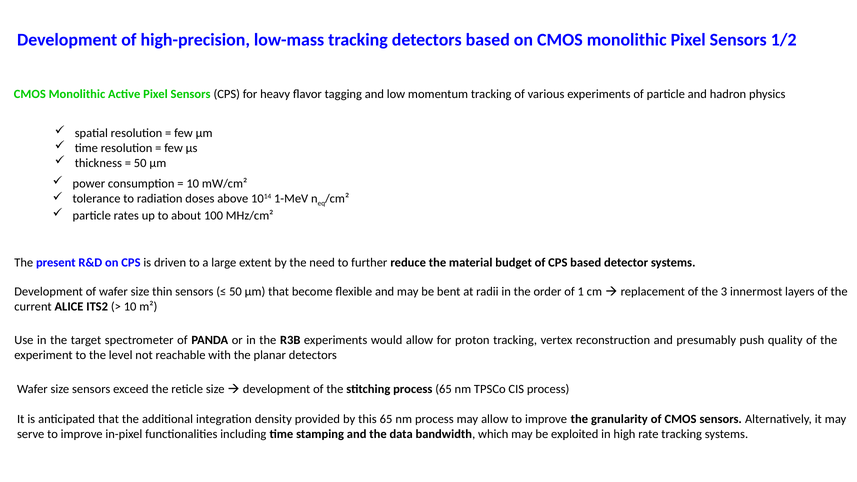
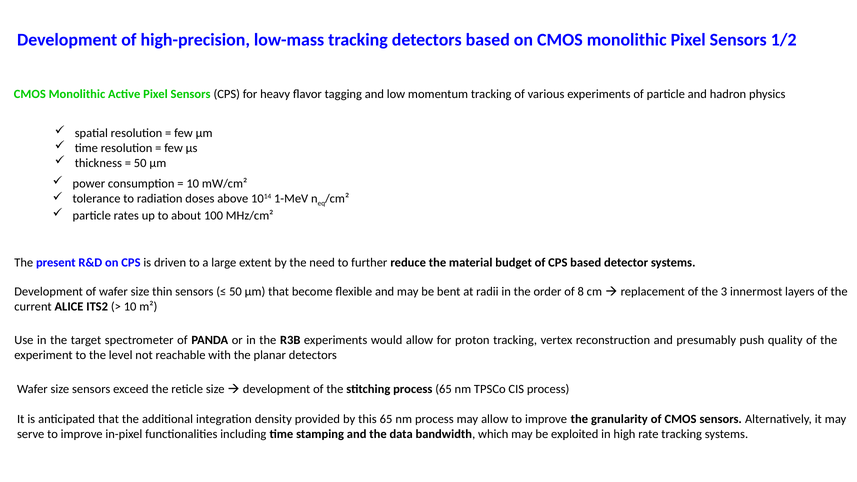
1: 1 -> 8 (581, 292)
